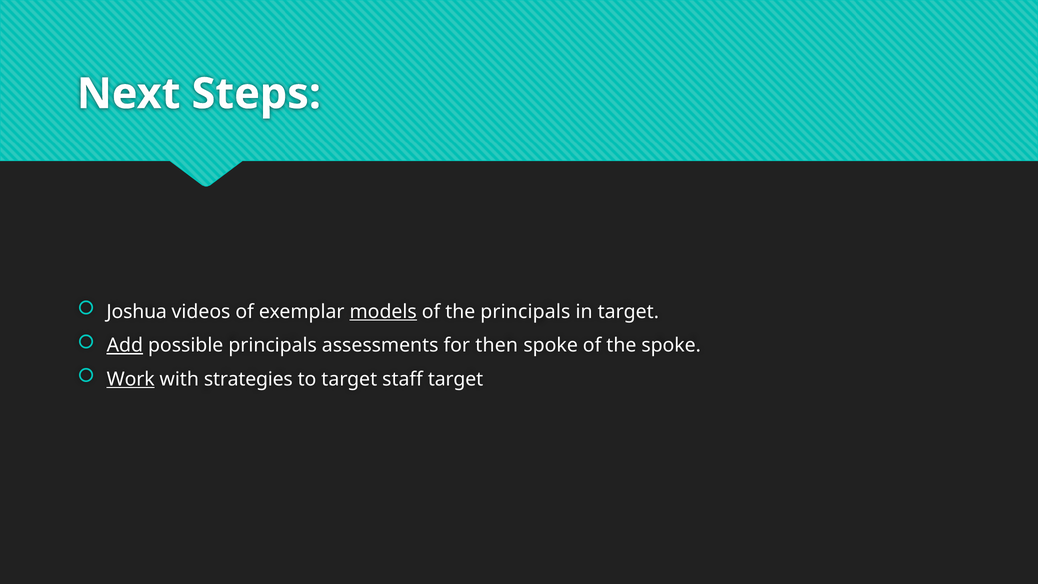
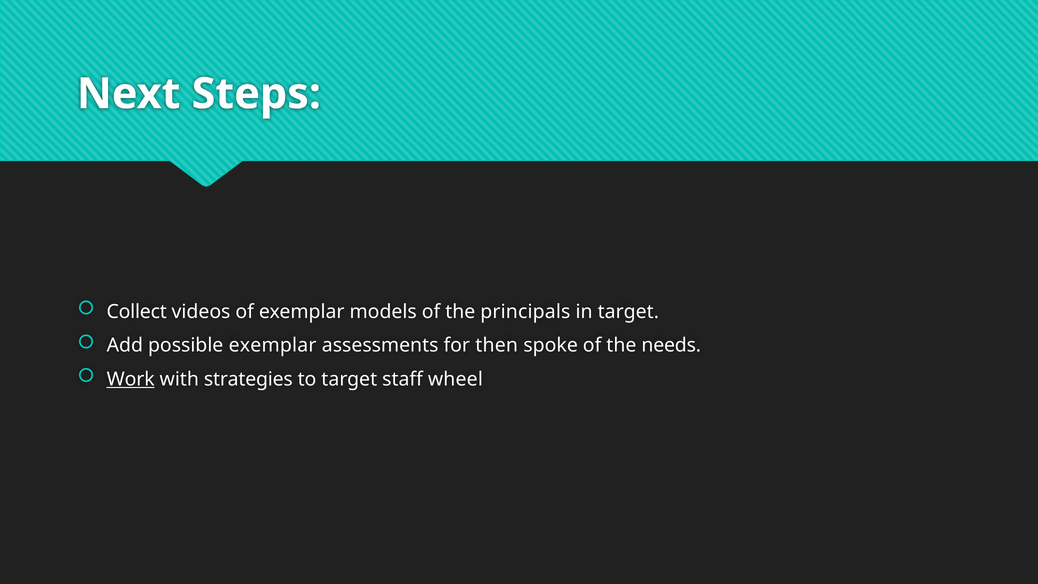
Joshua: Joshua -> Collect (137, 312)
models underline: present -> none (383, 312)
Add underline: present -> none (125, 345)
possible principals: principals -> exemplar (273, 345)
the spoke: spoke -> needs (671, 345)
staff target: target -> wheel (455, 379)
